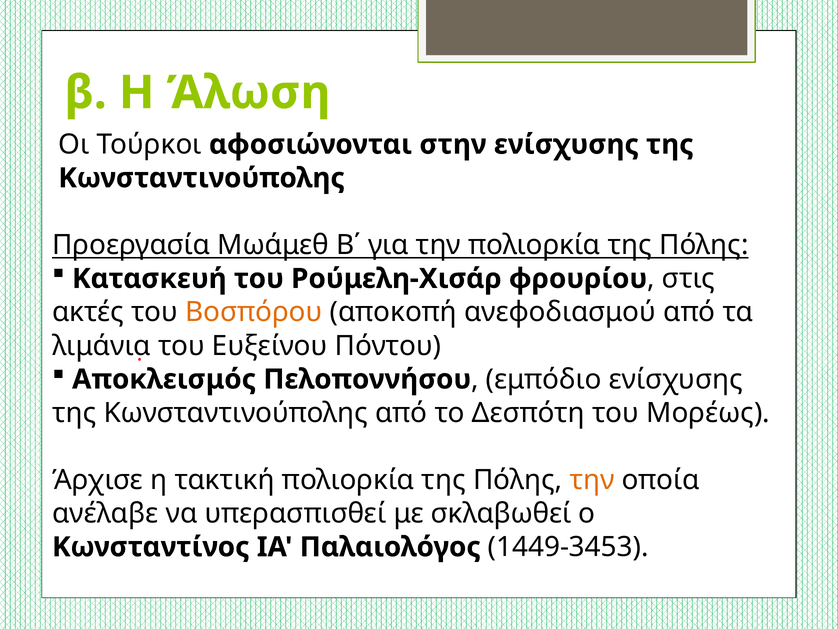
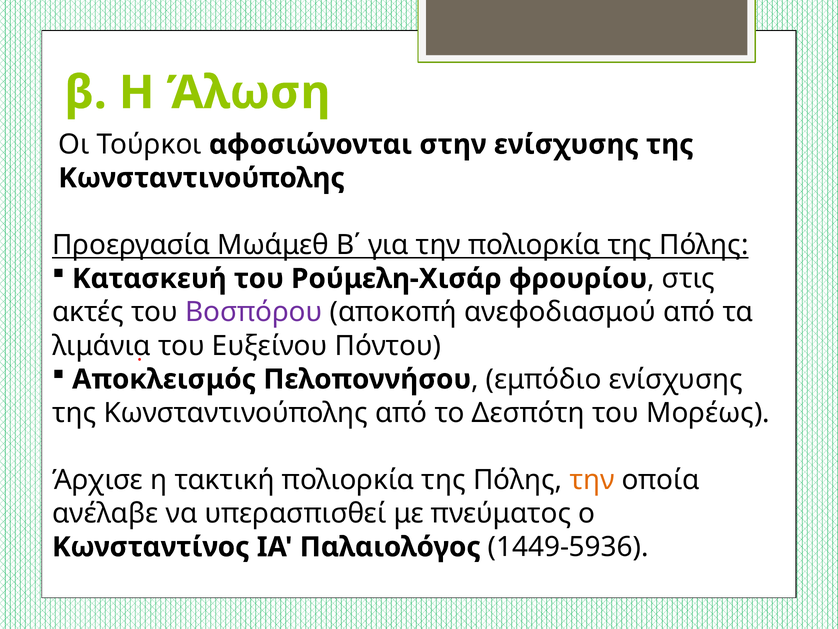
Βοσπόρου colour: orange -> purple (254, 312)
σκλαβωθεί: σκλαβωθεί -> πνεύματος (501, 513)
1449-3453: 1449-3453 -> 1449-5936 (568, 547)
